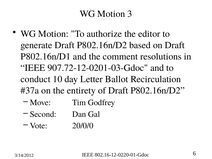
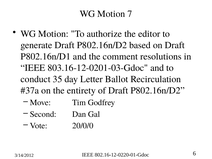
3: 3 -> 7 (130, 14)
907.72-12-0201-03-Gdoc: 907.72-12-0201-03-Gdoc -> 803.16-12-0201-03-Gdoc (98, 68)
10: 10 -> 35 (58, 79)
